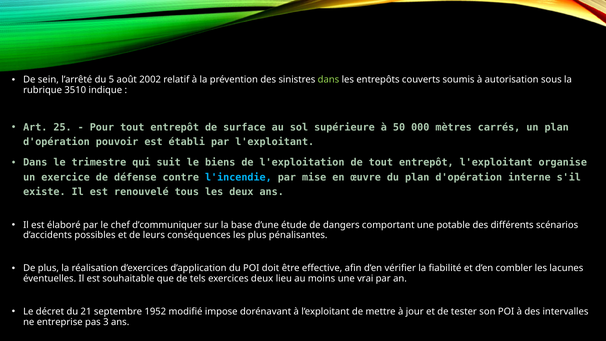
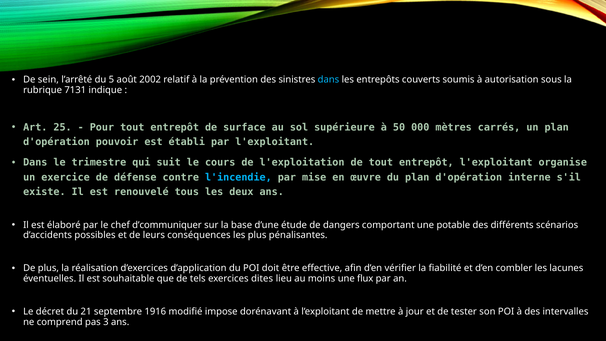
dans colour: light green -> light blue (328, 80)
3510: 3510 -> 7131 (75, 90)
biens: biens -> cours (220, 163)
exercices deux: deux -> dites (262, 278)
vrai: vrai -> flux (365, 278)
1952: 1952 -> 1916 (155, 312)
entreprise: entreprise -> comprend (60, 322)
